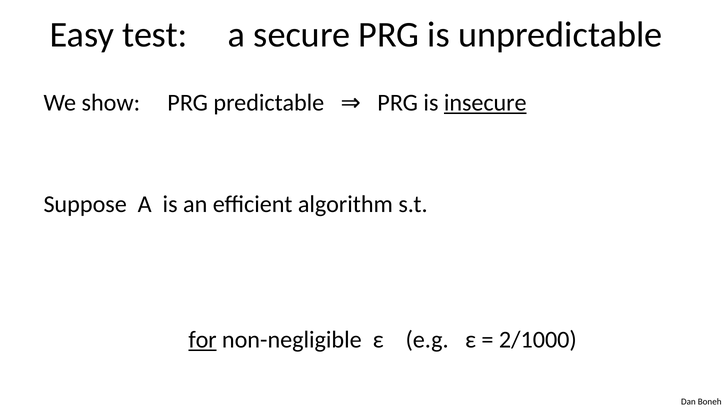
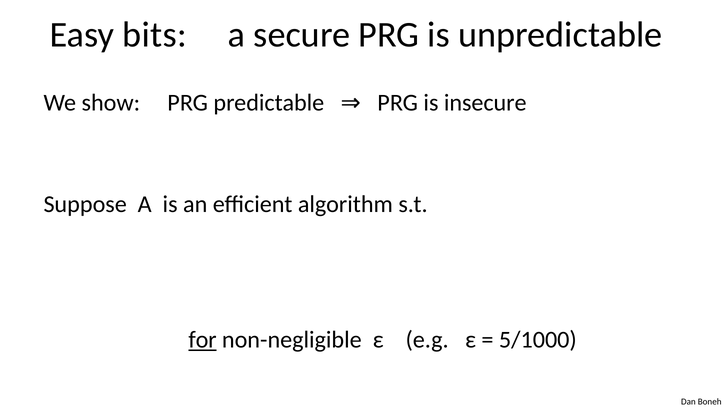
test: test -> bits (155, 35)
insecure underline: present -> none (485, 103)
2/1000: 2/1000 -> 5/1000 (538, 340)
